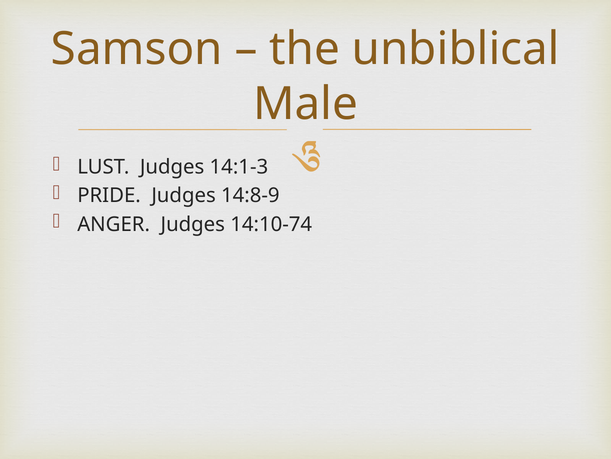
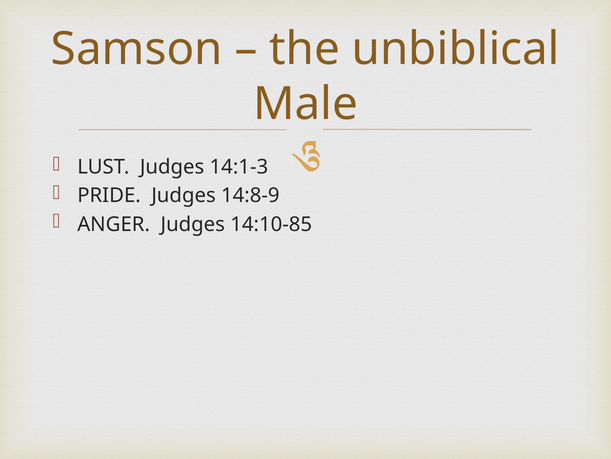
14:10-74: 14:10-74 -> 14:10-85 (271, 224)
